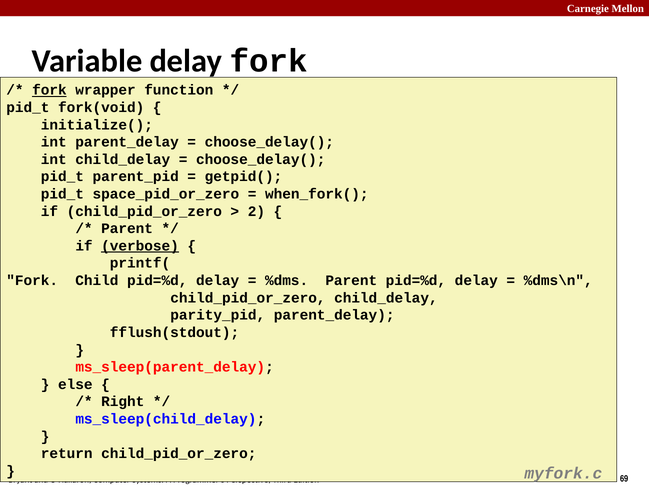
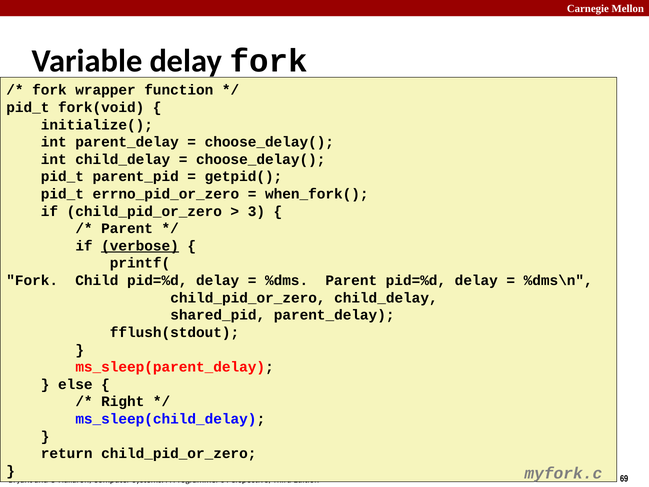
fork underline: present -> none (49, 90)
space_pid_or_zero: space_pid_or_zero -> errno_pid_or_zero (166, 194)
2: 2 -> 3 (256, 211)
parity_pid: parity_pid -> shared_pid (218, 315)
